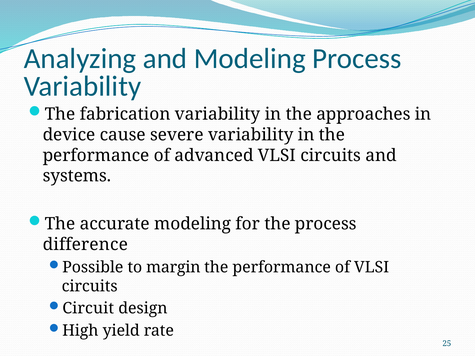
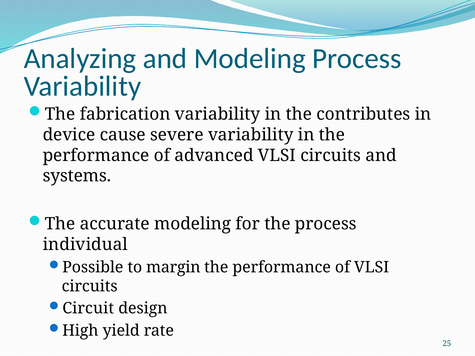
approaches: approaches -> contributes (363, 114)
difference: difference -> individual (85, 245)
